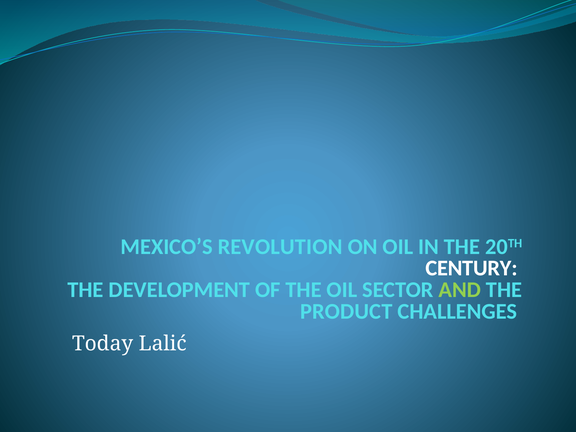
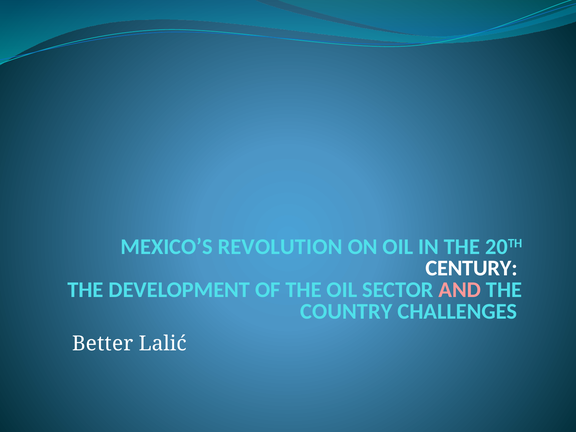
AND colour: light green -> pink (460, 290)
PRODUCT: PRODUCT -> COUNTRY (346, 311)
Today: Today -> Better (103, 344)
